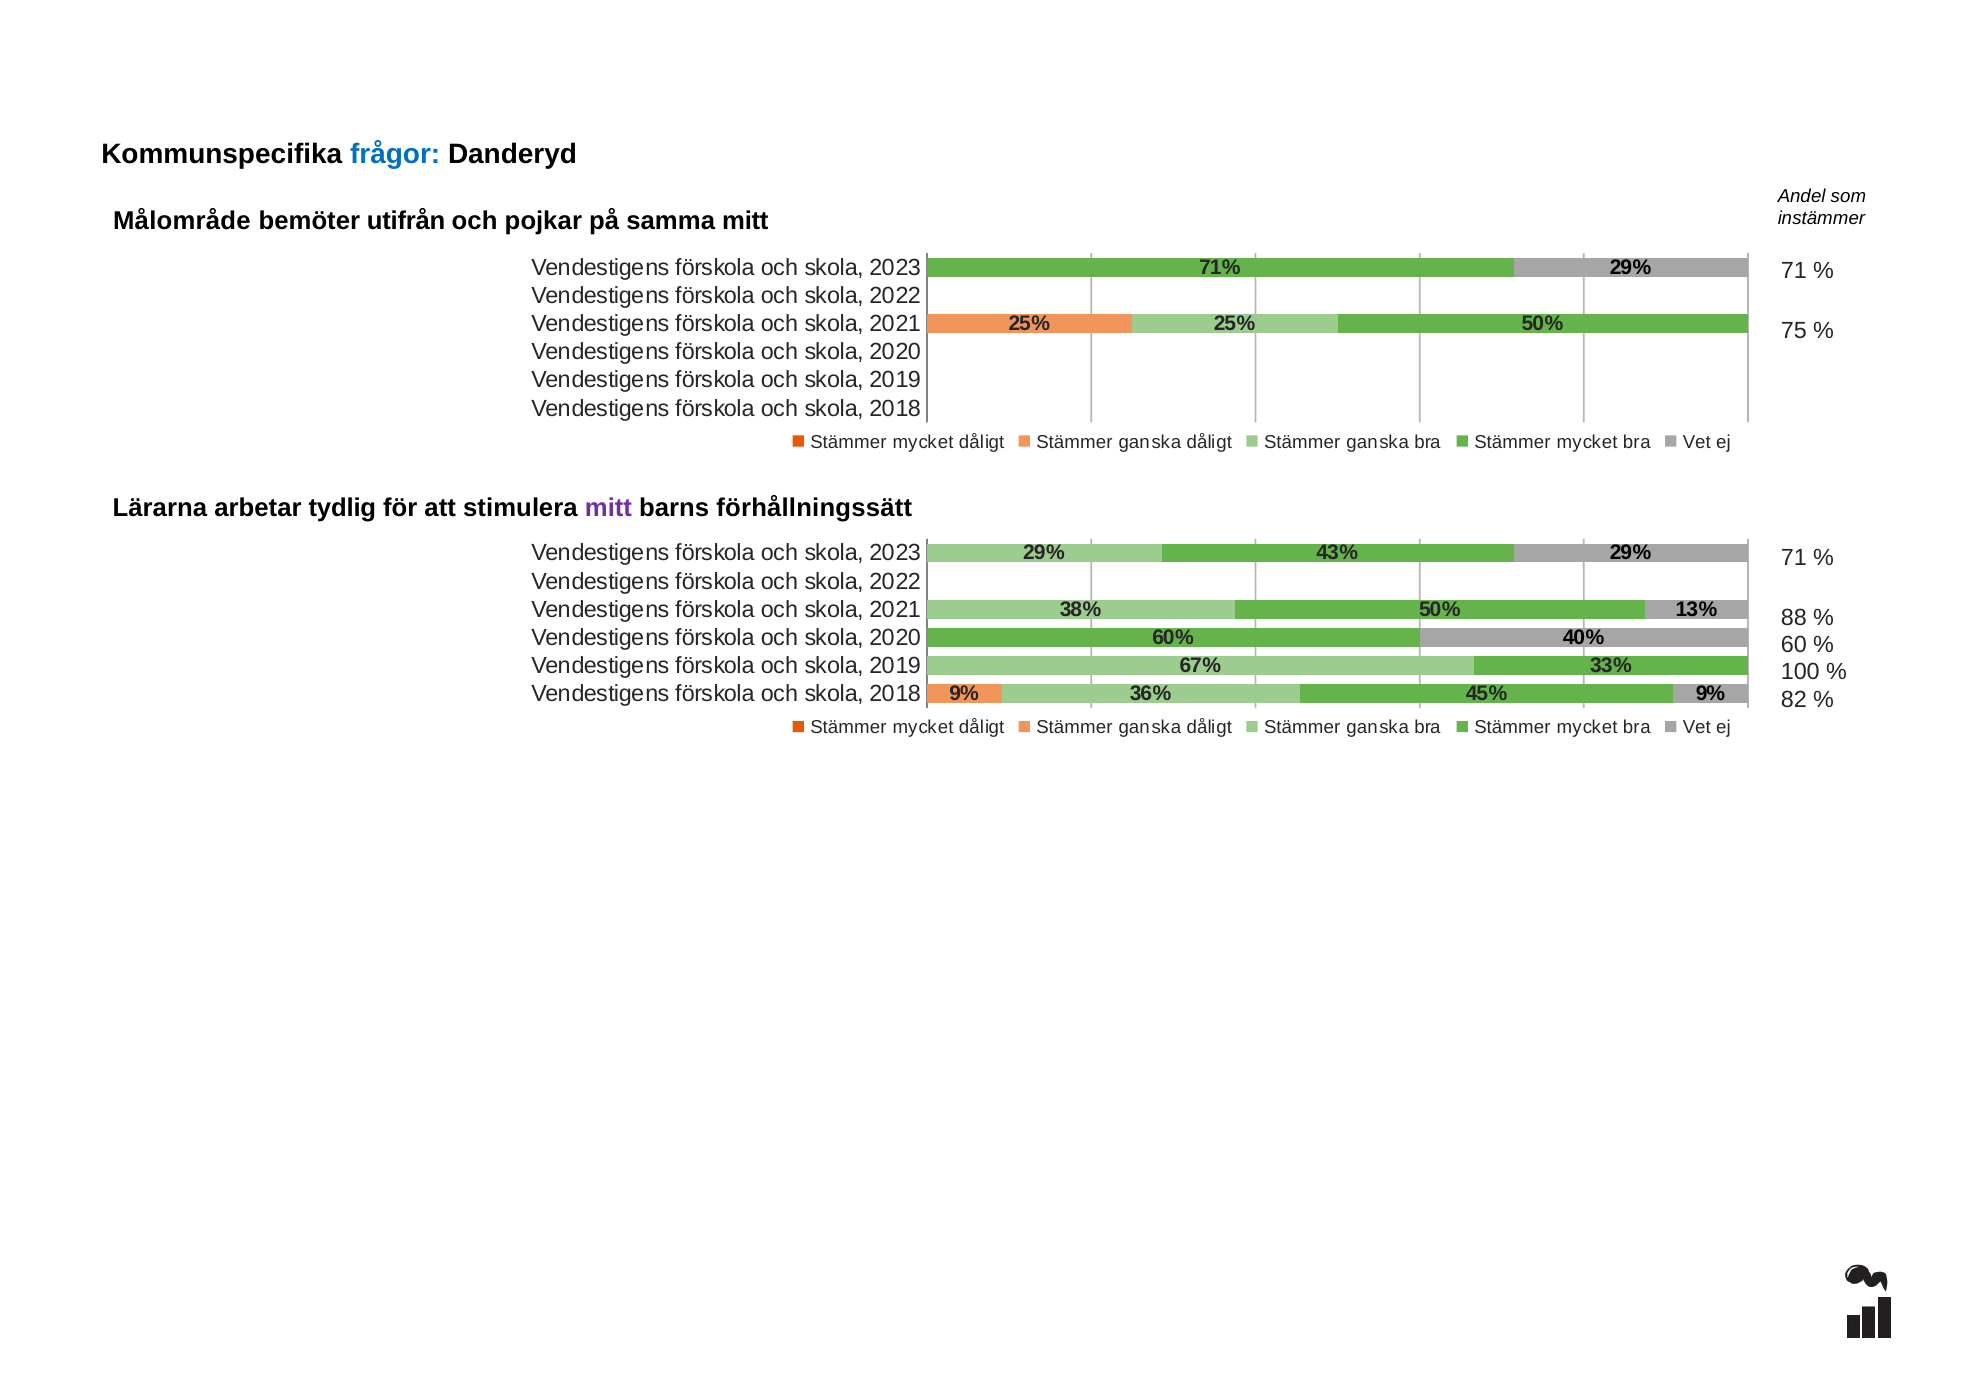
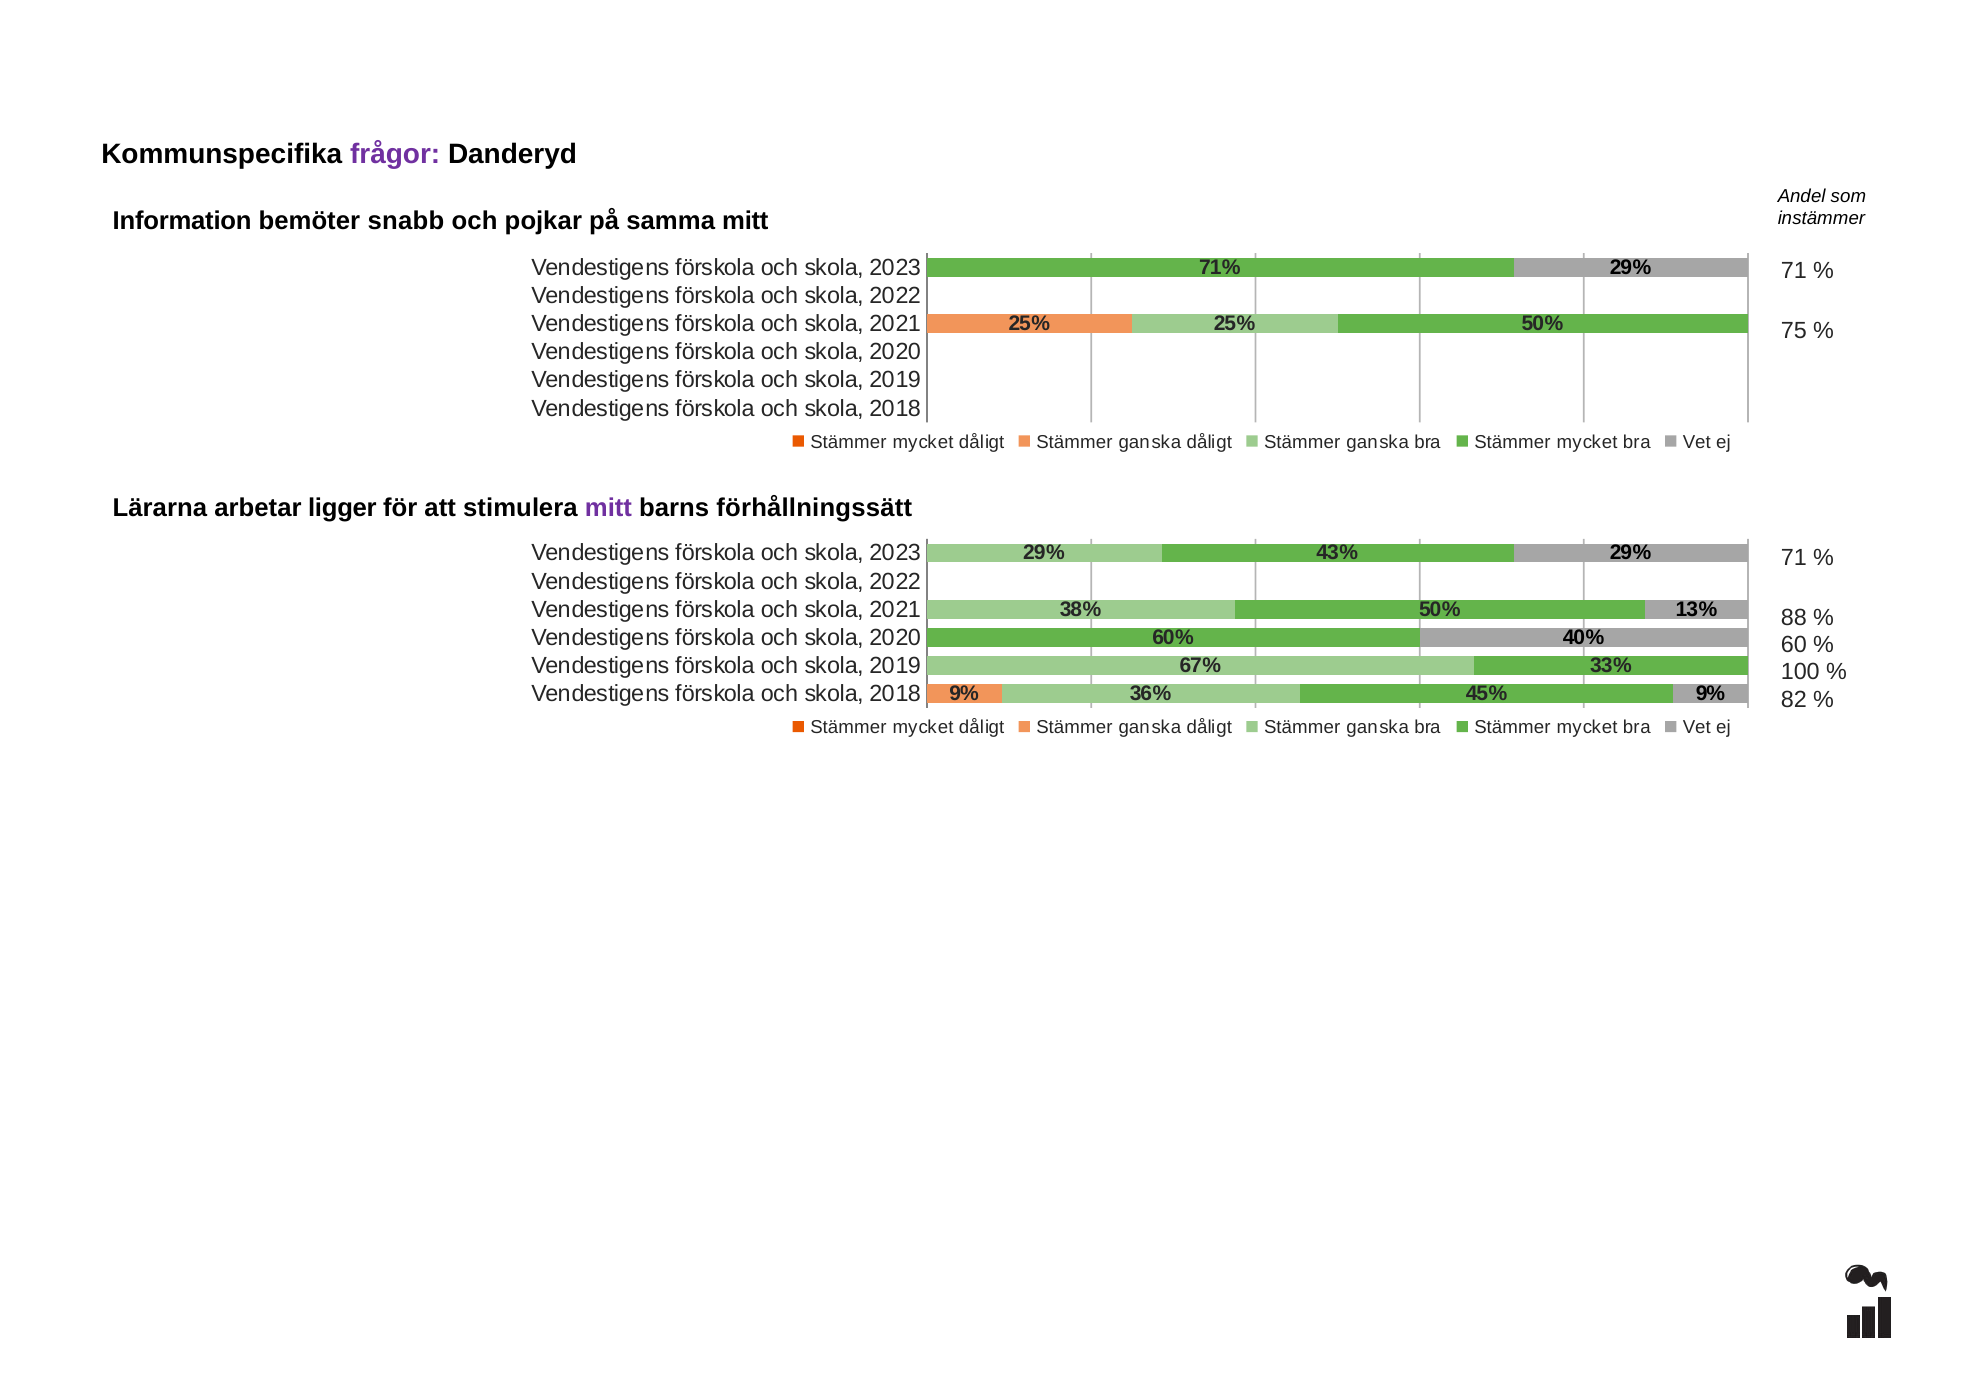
frågor colour: blue -> purple (395, 154)
Målområde: Målområde -> Information (182, 221)
utifrån: utifrån -> snabb (406, 221)
tydlig: tydlig -> ligger (342, 507)
